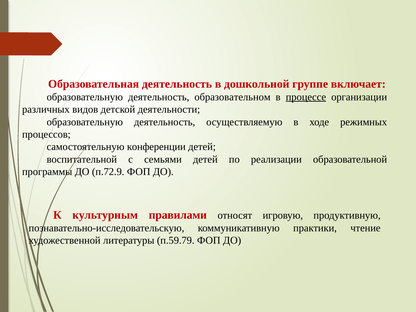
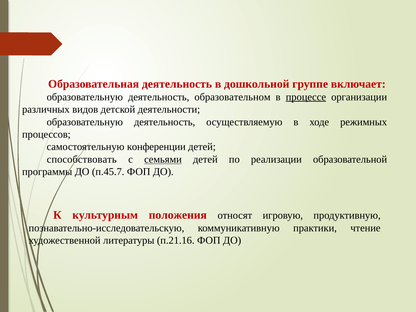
воспитательной: воспитательной -> способствовать (82, 159)
семьями underline: none -> present (163, 159)
п.72.9: п.72.9 -> п.45.7 (108, 172)
правилами: правилами -> положения (178, 215)
п.59.79: п.59.79 -> п.21.16 (176, 241)
